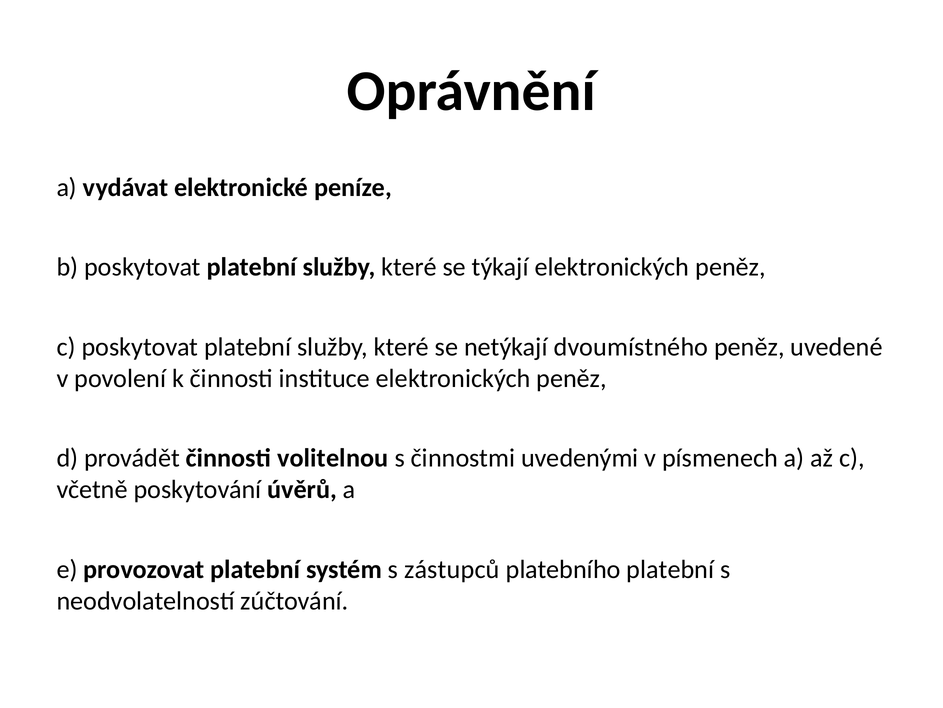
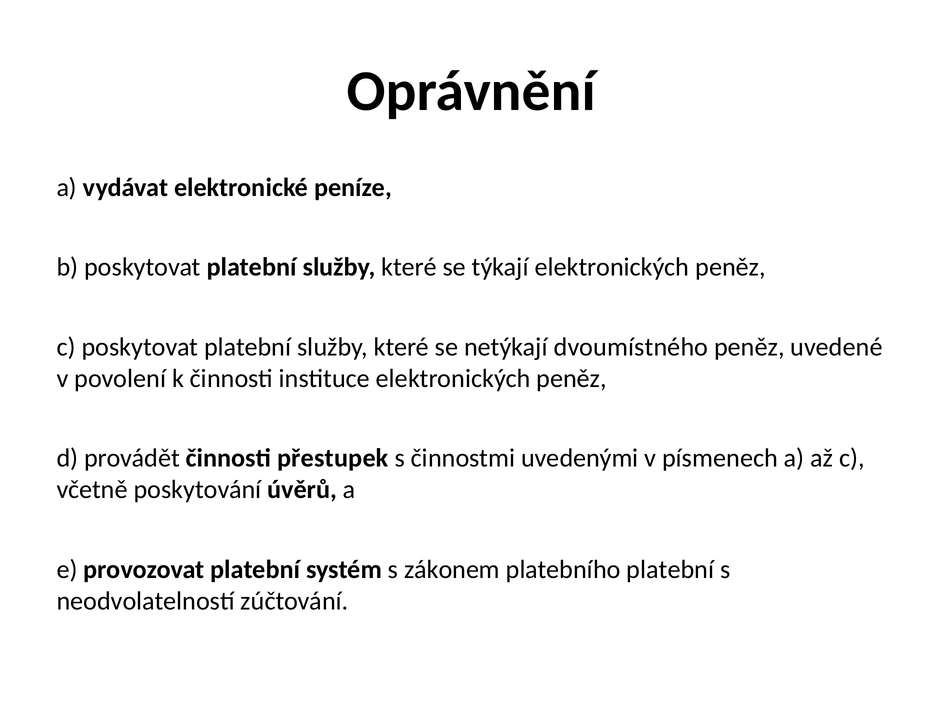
volitelnou: volitelnou -> přestupek (333, 458)
zástupců: zástupců -> zákonem (452, 569)
